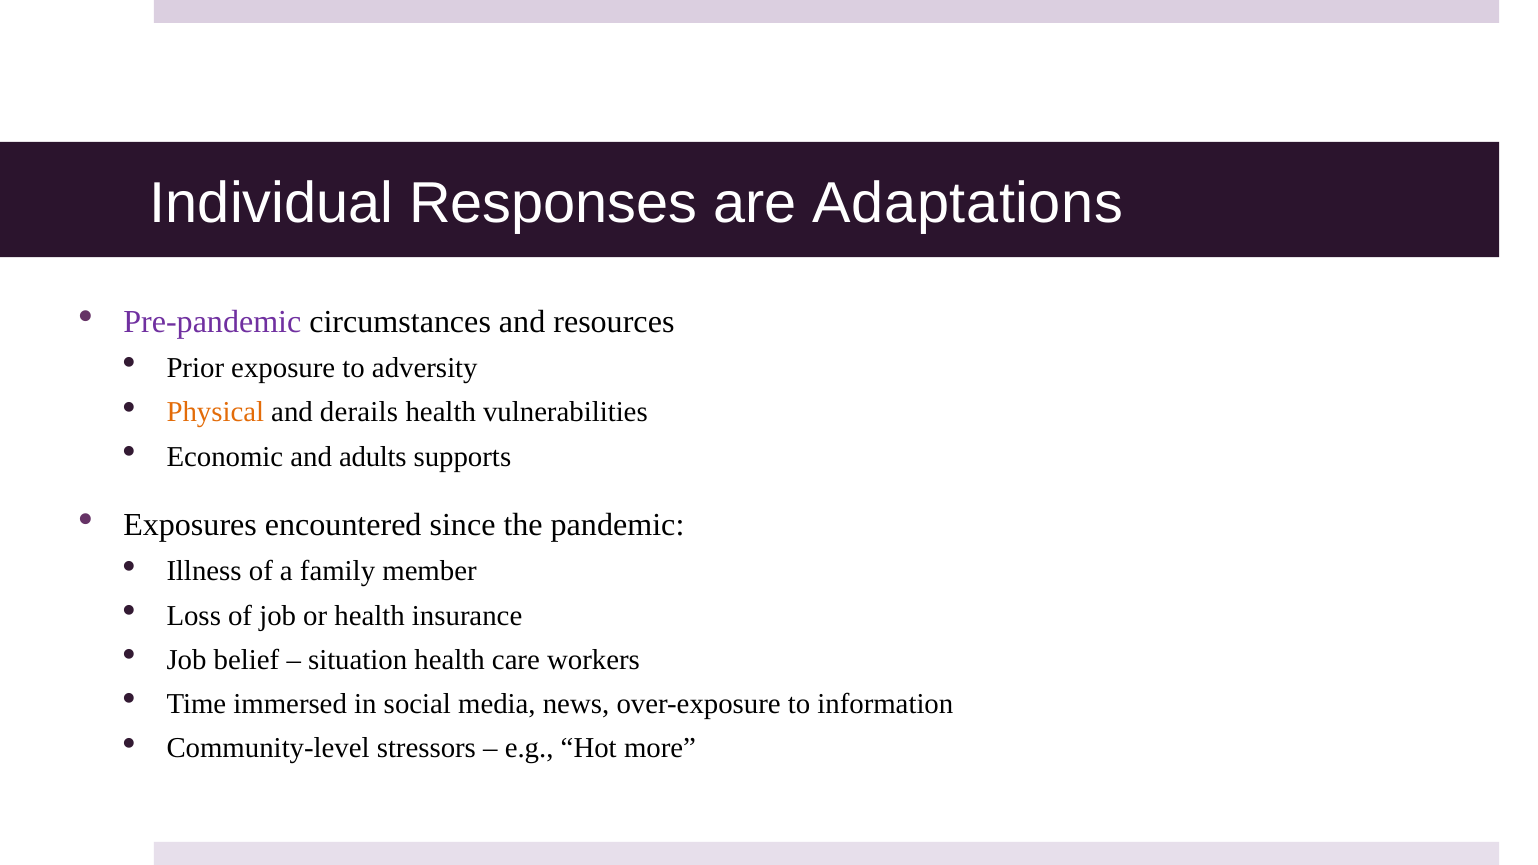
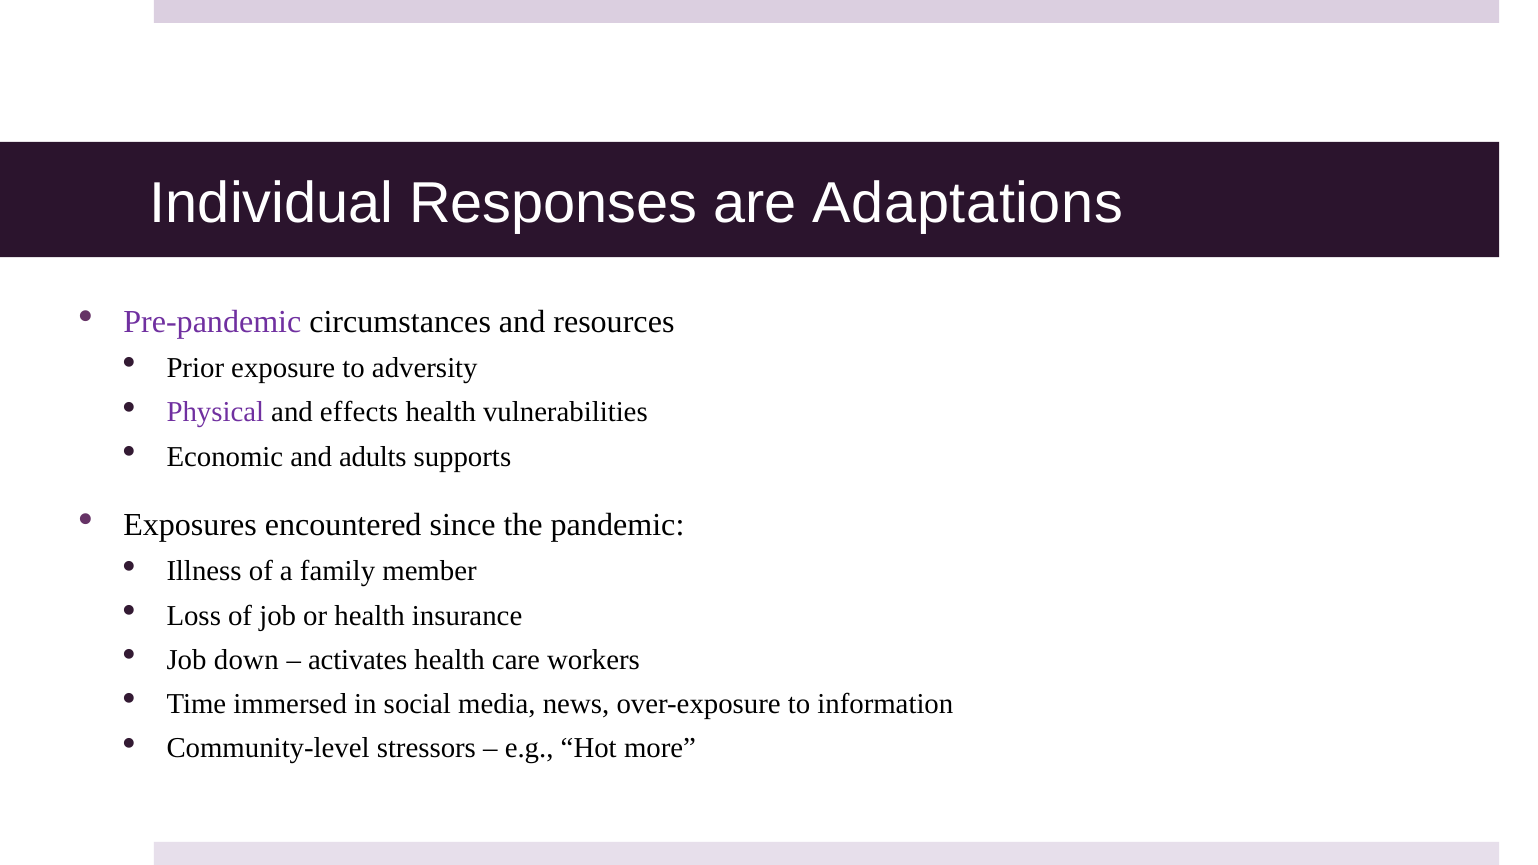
Physical colour: orange -> purple (215, 412)
derails: derails -> effects (359, 412)
belief: belief -> down (246, 660)
situation: situation -> activates (358, 660)
